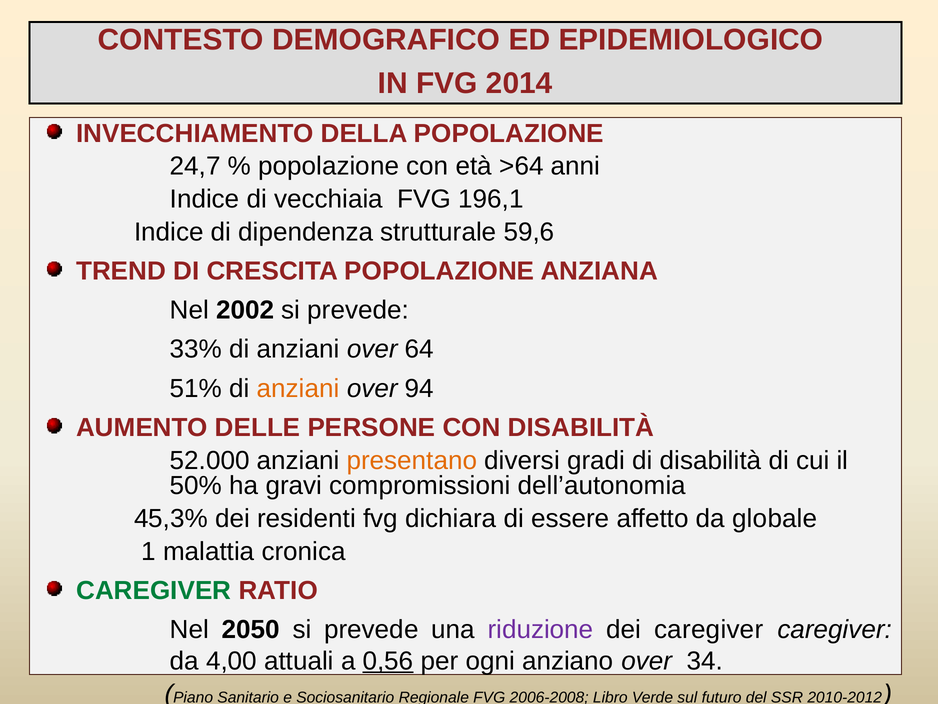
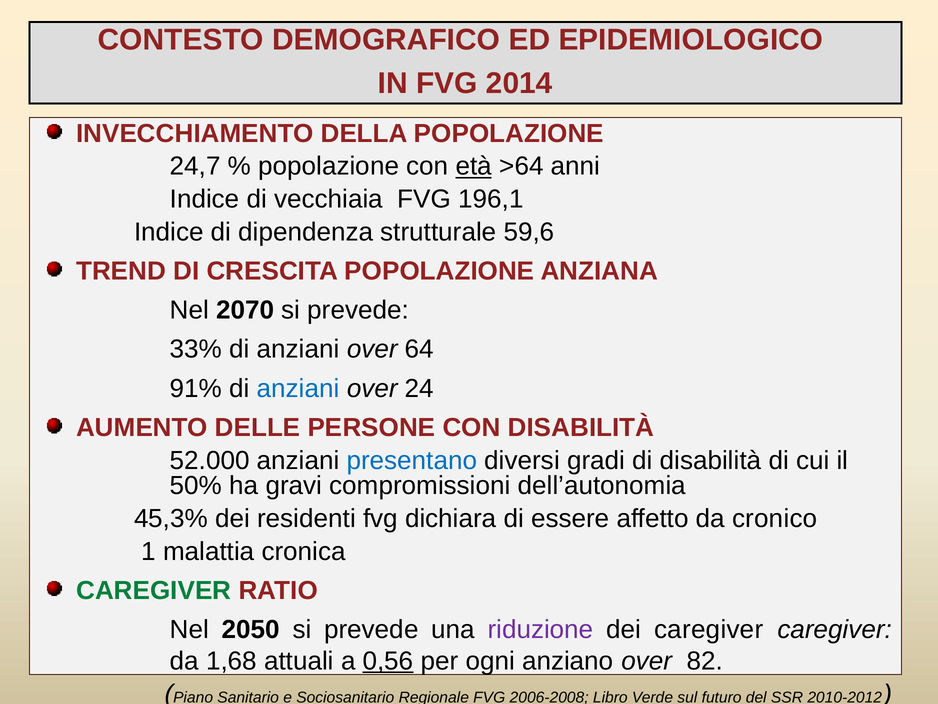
età underline: none -> present (474, 166)
2002: 2002 -> 2070 (245, 310)
51%: 51% -> 91% (196, 388)
anziani colour: orange -> blue (298, 388)
94: 94 -> 24 (419, 388)
presentano colour: orange -> blue (412, 460)
globale: globale -> cronico (775, 518)
4,00: 4,00 -> 1,68 (232, 660)
34: 34 -> 82 (705, 660)
